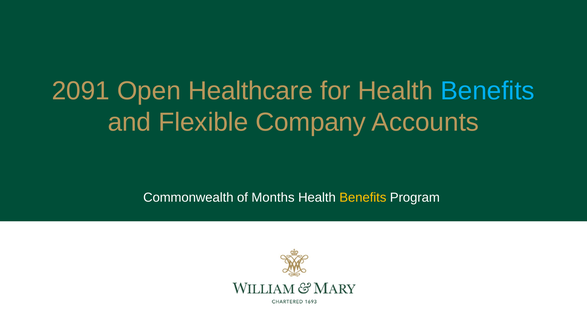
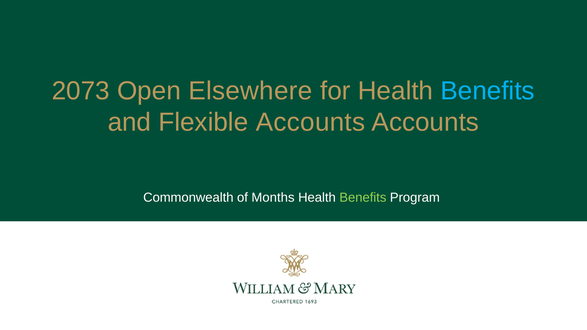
2091: 2091 -> 2073 (81, 91)
Healthcare: Healthcare -> Elsewhere (250, 91)
Flexible Company: Company -> Accounts (311, 122)
Benefits colour: yellow -> light green (363, 198)
